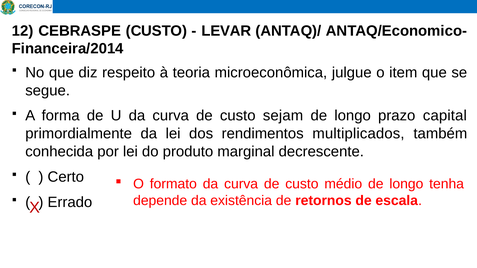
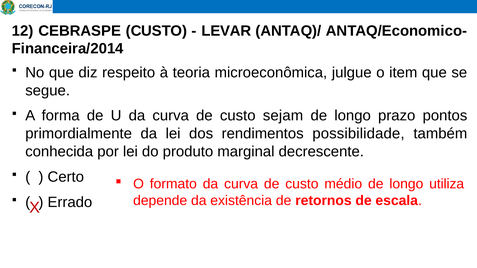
capital: capital -> pontos (445, 116)
multiplicados: multiplicados -> possibilidade (358, 134)
tenha: tenha -> utiliza (447, 184)
